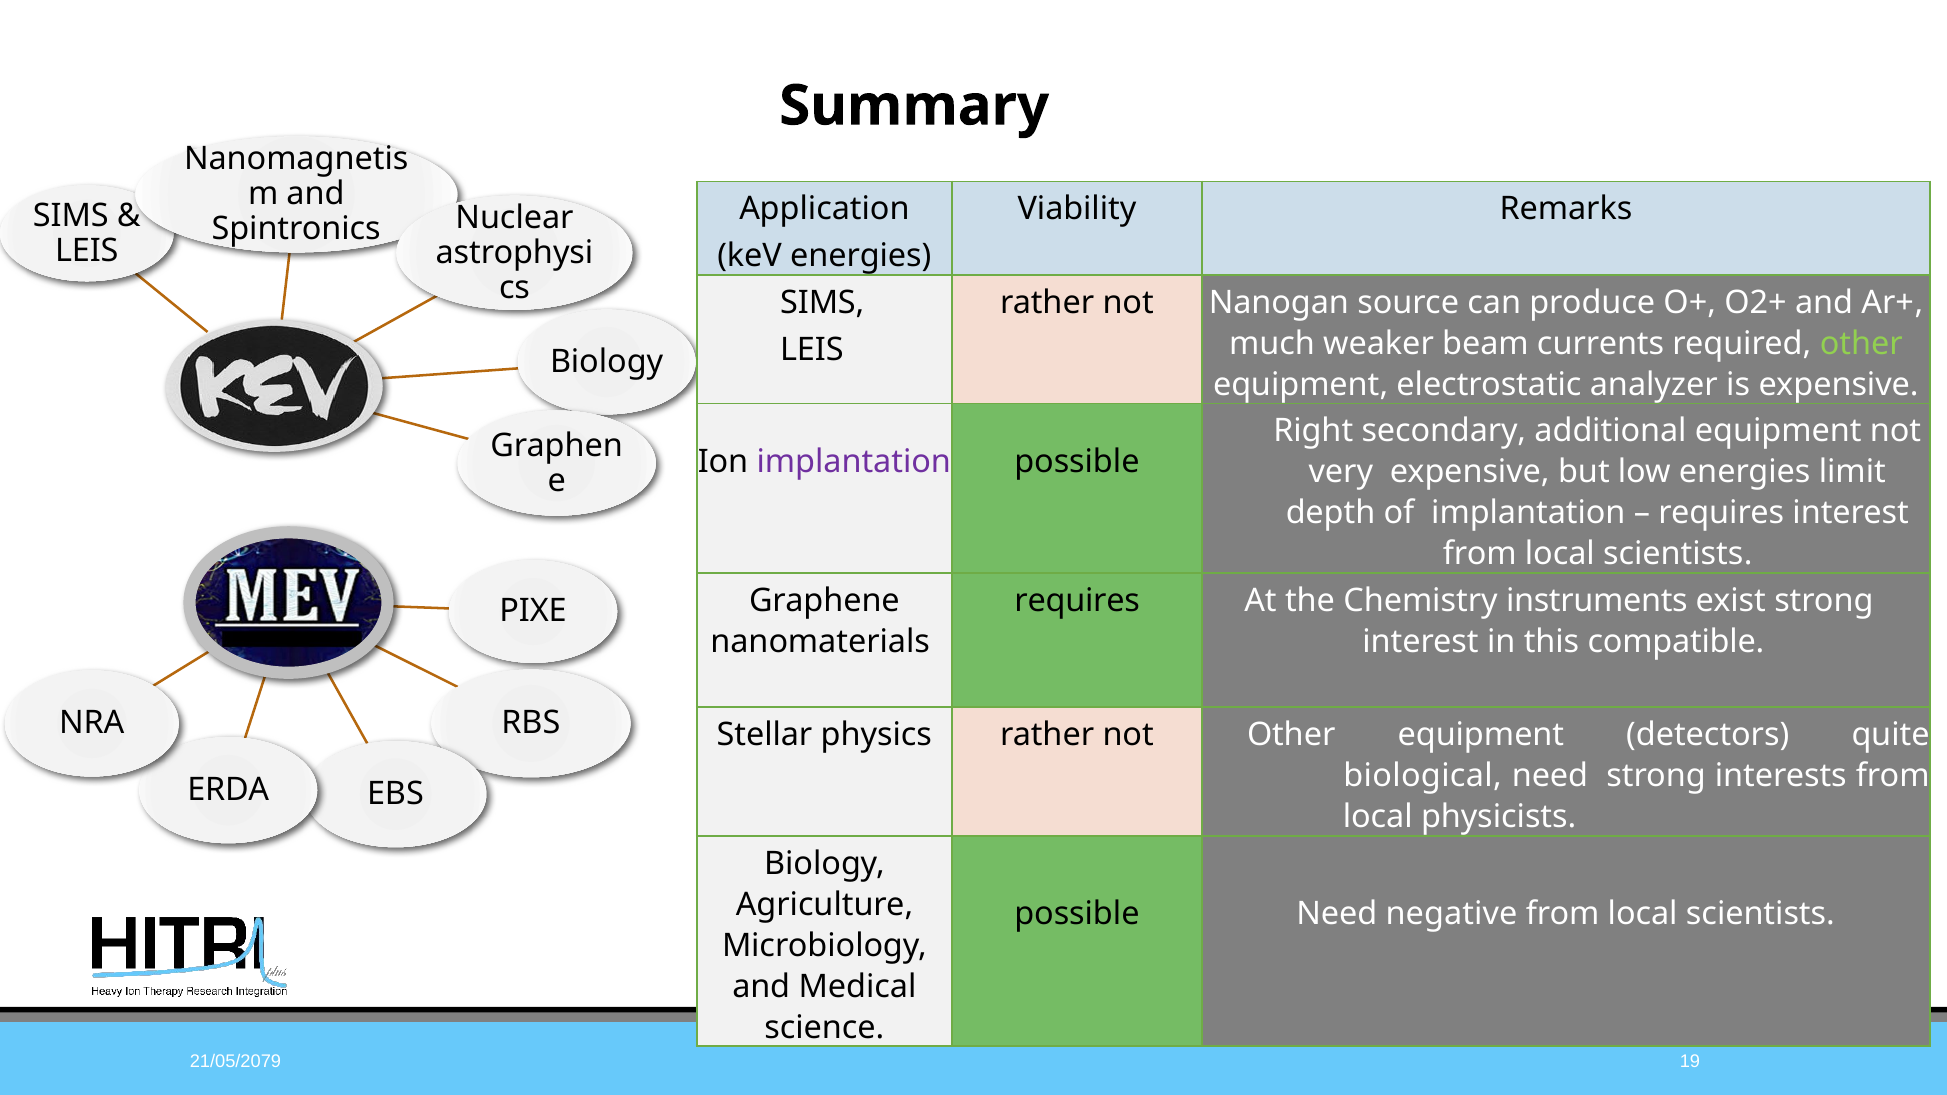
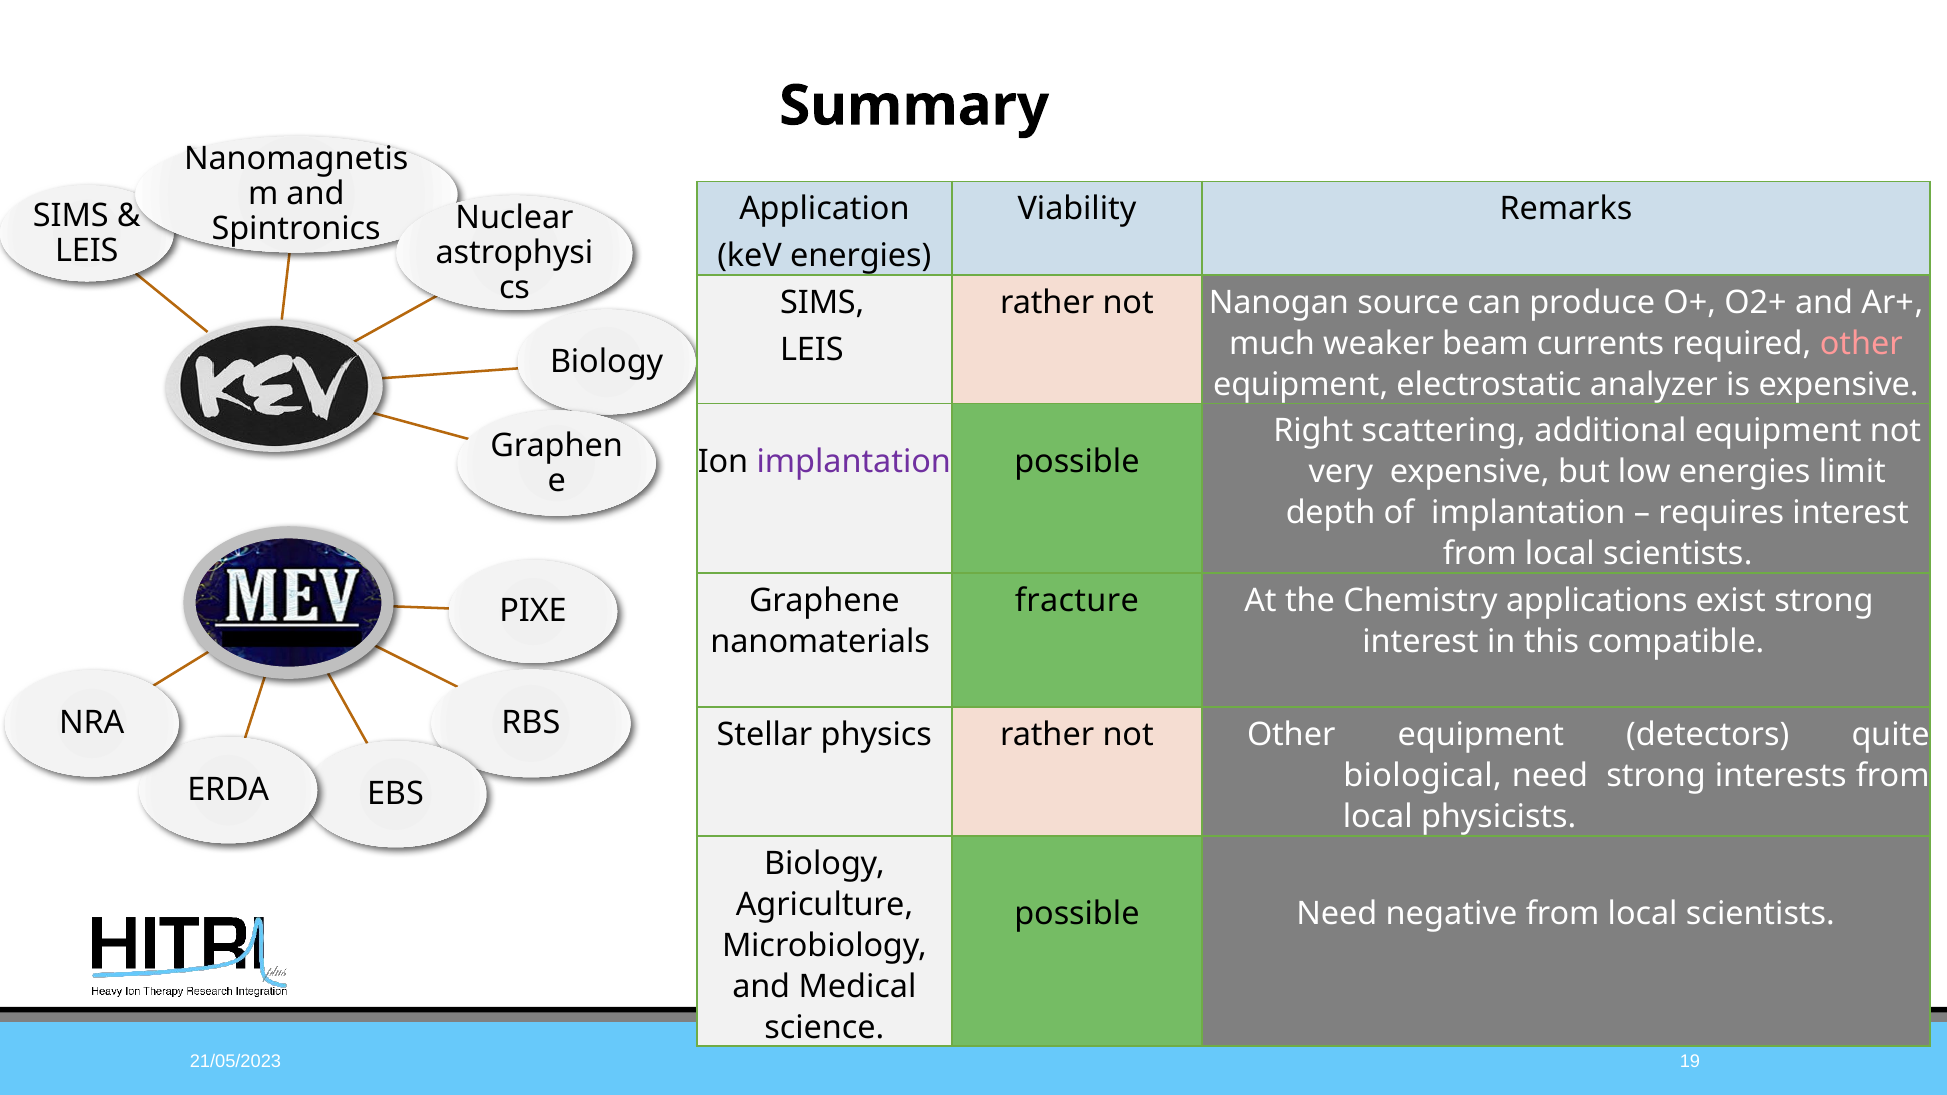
other colour: light green -> pink (1861, 344)
secondary: secondary -> scattering (1444, 431)
requires: requires -> fracture (1077, 601)
instruments: instruments -> applications (1597, 601)
21/05/2079: 21/05/2079 -> 21/05/2023 (235, 1062)
